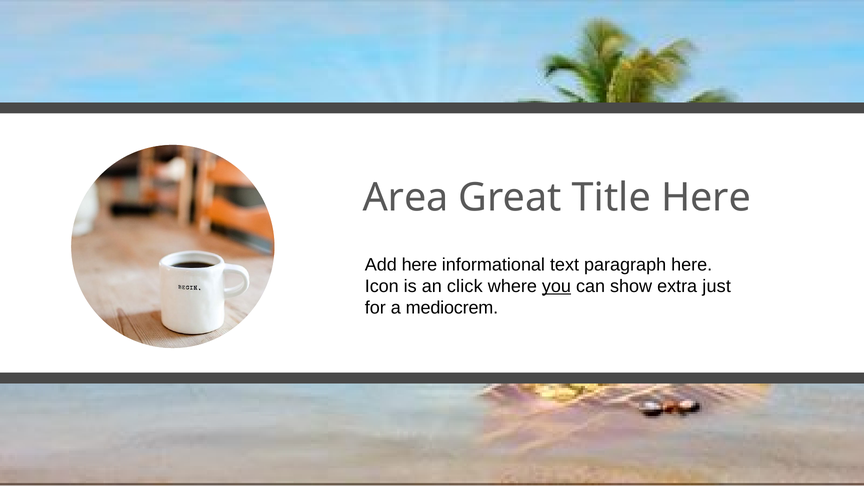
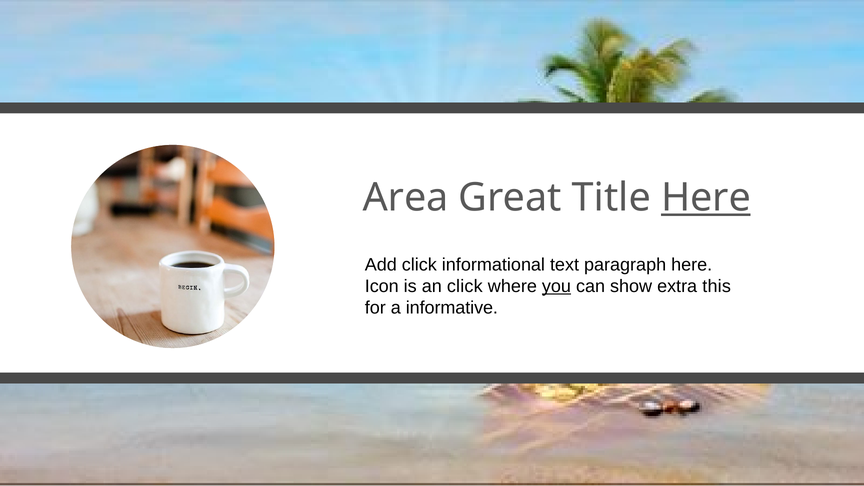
Here underline: none -> present (706, 198)
Add here: here -> click (419, 265)
just: just -> this (717, 286)
mediocrem: mediocrem -> informative (452, 308)
